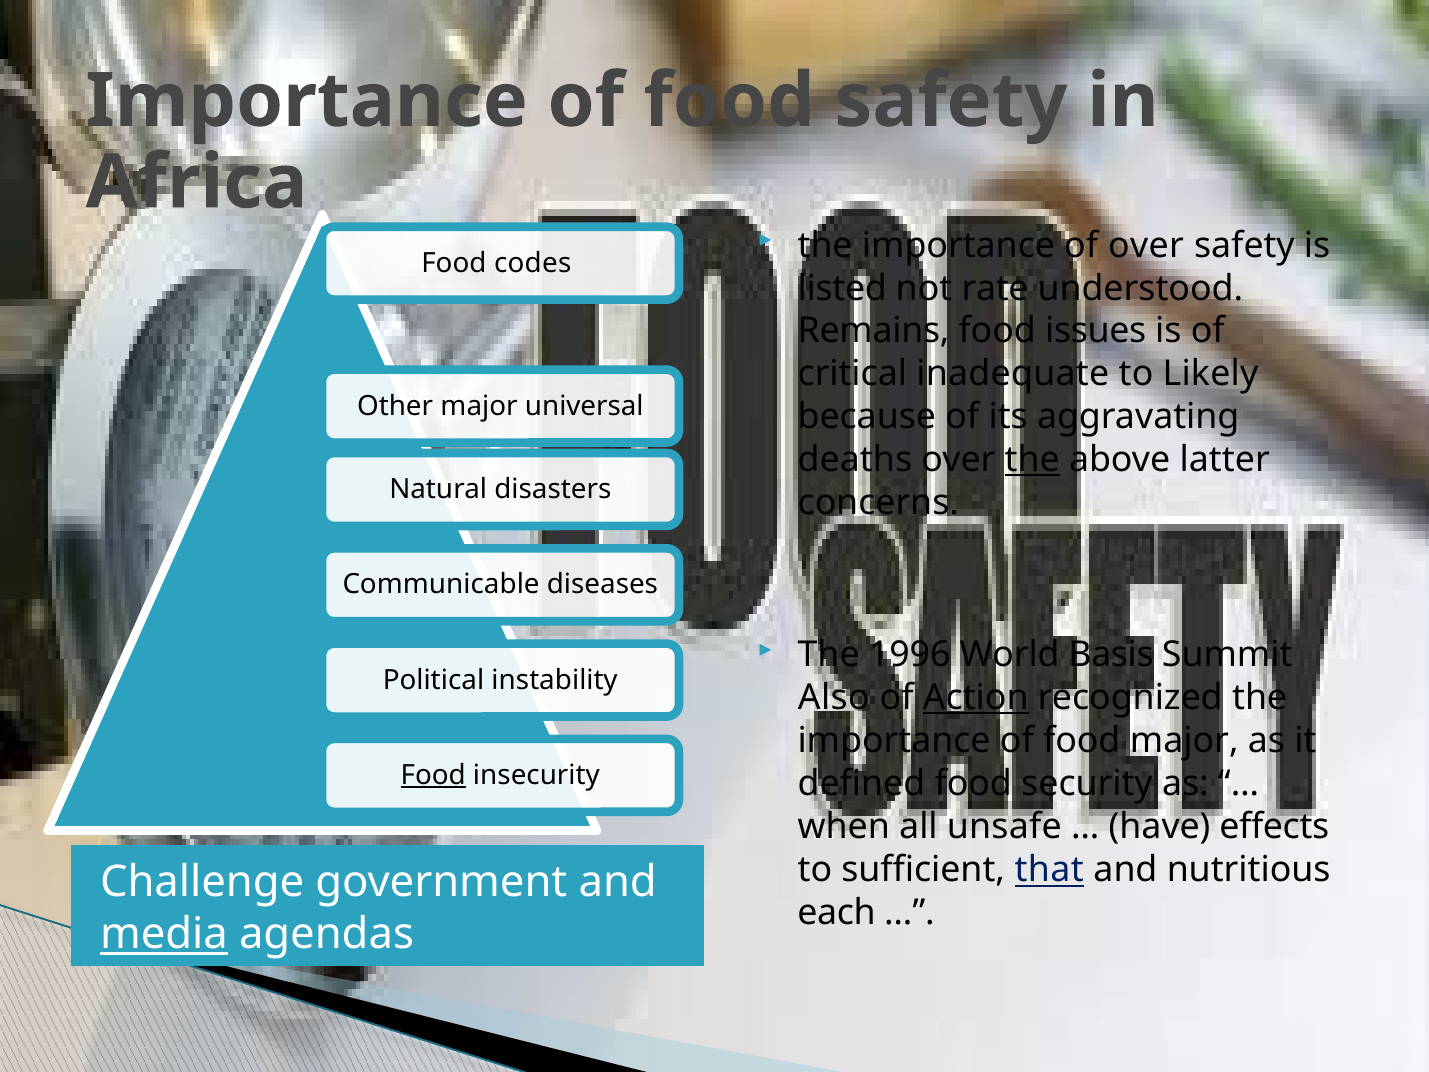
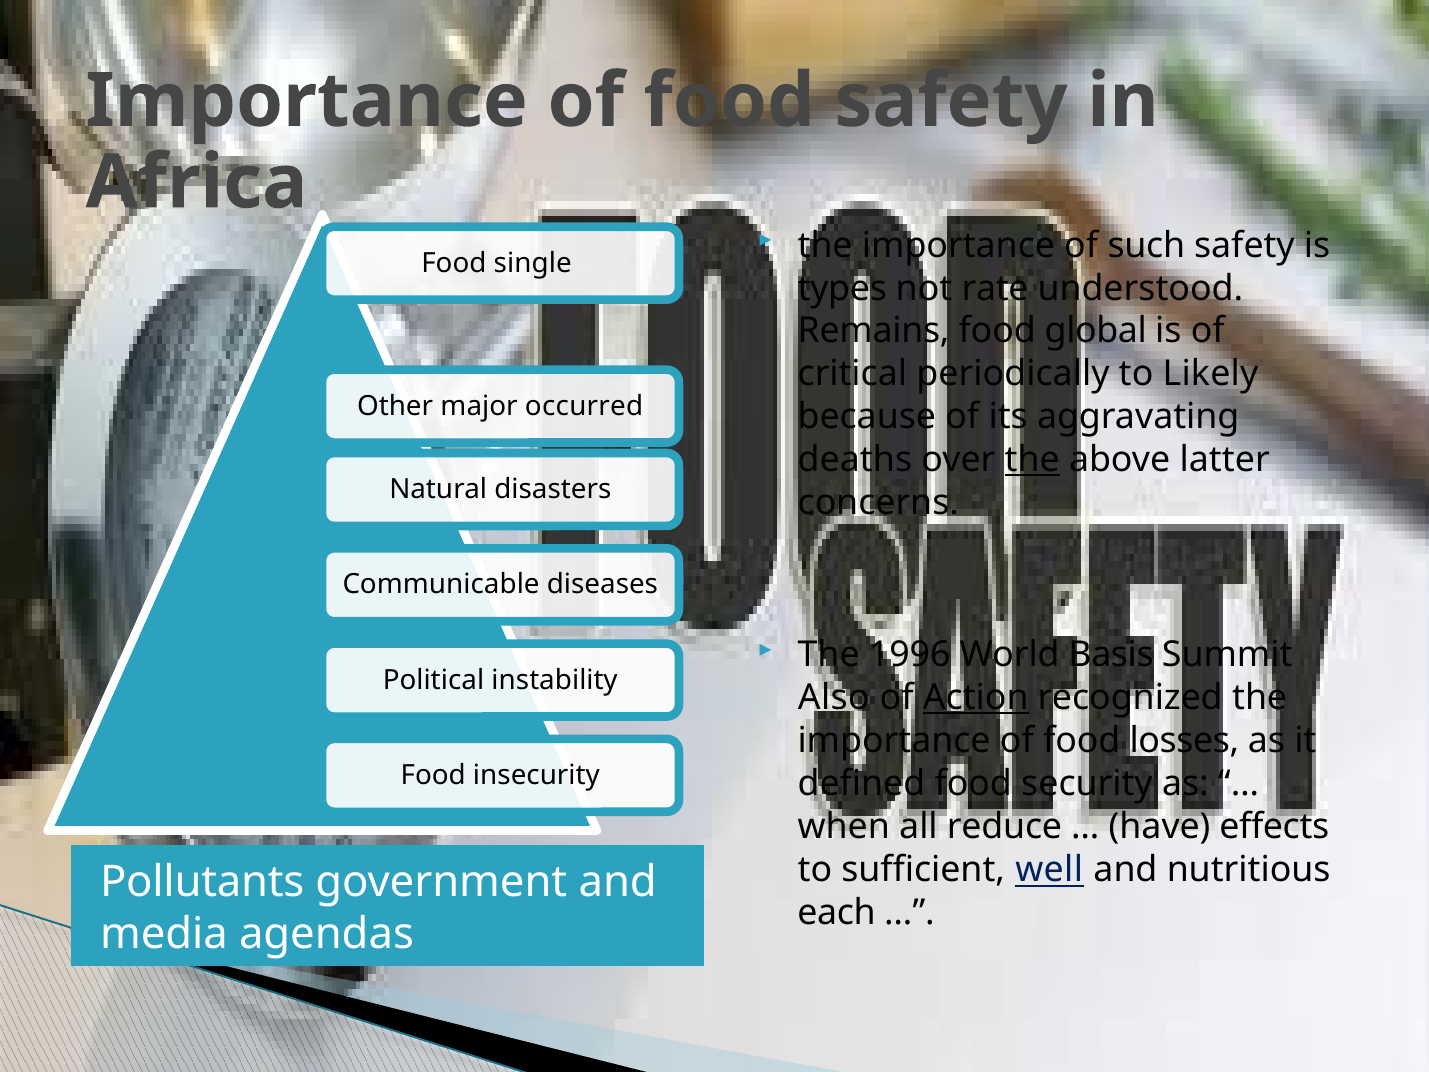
of over: over -> such (1146, 245)
codes: codes -> single (533, 263)
listed: listed -> types (842, 288)
issues: issues -> global (1096, 331)
inadequate: inadequate -> periodically (1013, 374)
universal: universal -> occurred (584, 406)
food major: major -> losses (1184, 741)
Food underline: present -> none (433, 775)
unsafe: unsafe -> reduce (1005, 826)
that: that -> well (1049, 869)
Challenge: Challenge -> Pollutants (202, 882)
media underline: present -> none (164, 934)
